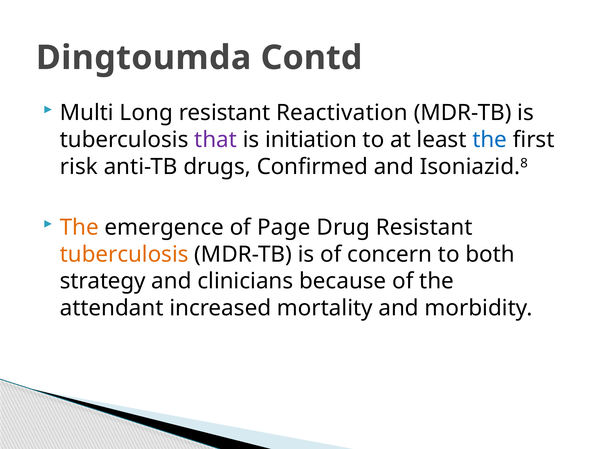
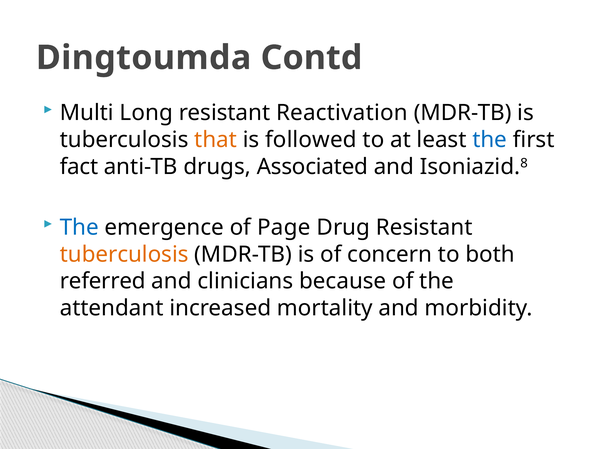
that colour: purple -> orange (216, 140)
initiation: initiation -> followed (311, 140)
risk: risk -> fact (79, 167)
Confirmed: Confirmed -> Associated (312, 167)
The colour: orange -> blue (79, 227)
strategy: strategy -> referred (103, 281)
